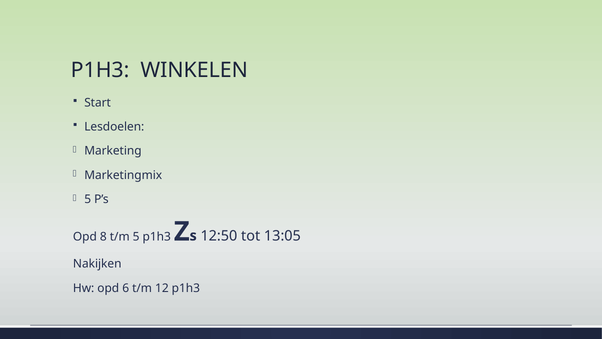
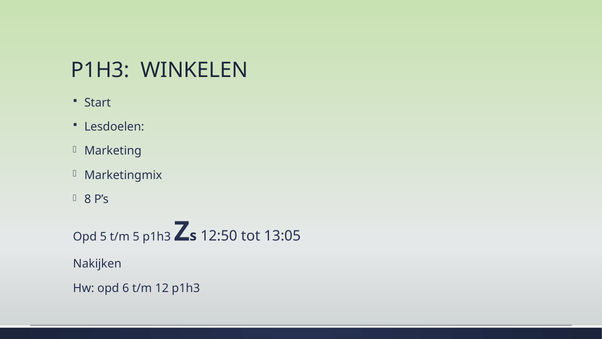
5: 5 -> 8 (88, 199)
Opd 8: 8 -> 5 (103, 236)
